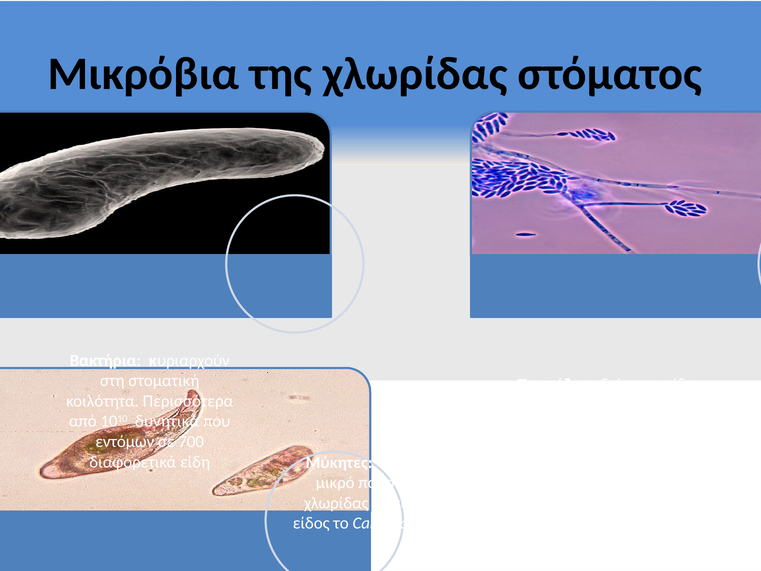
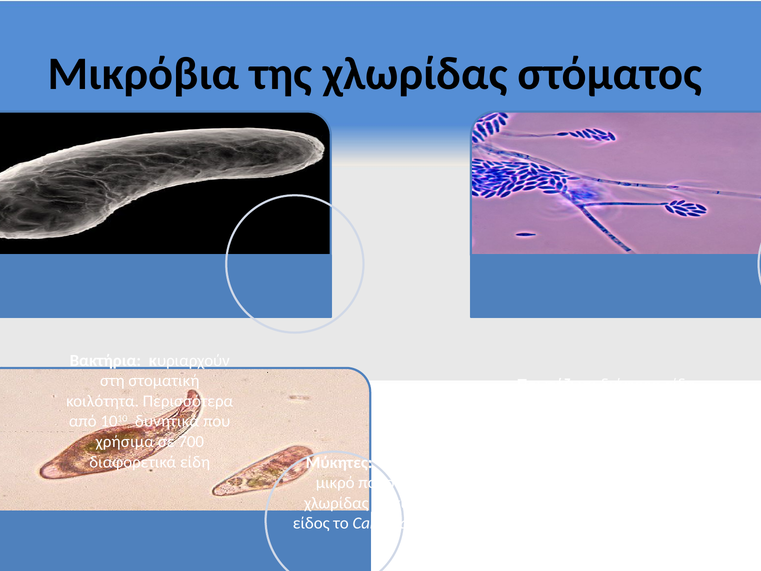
εντόμων: εντόμων -> χρήσιμα (125, 441)
